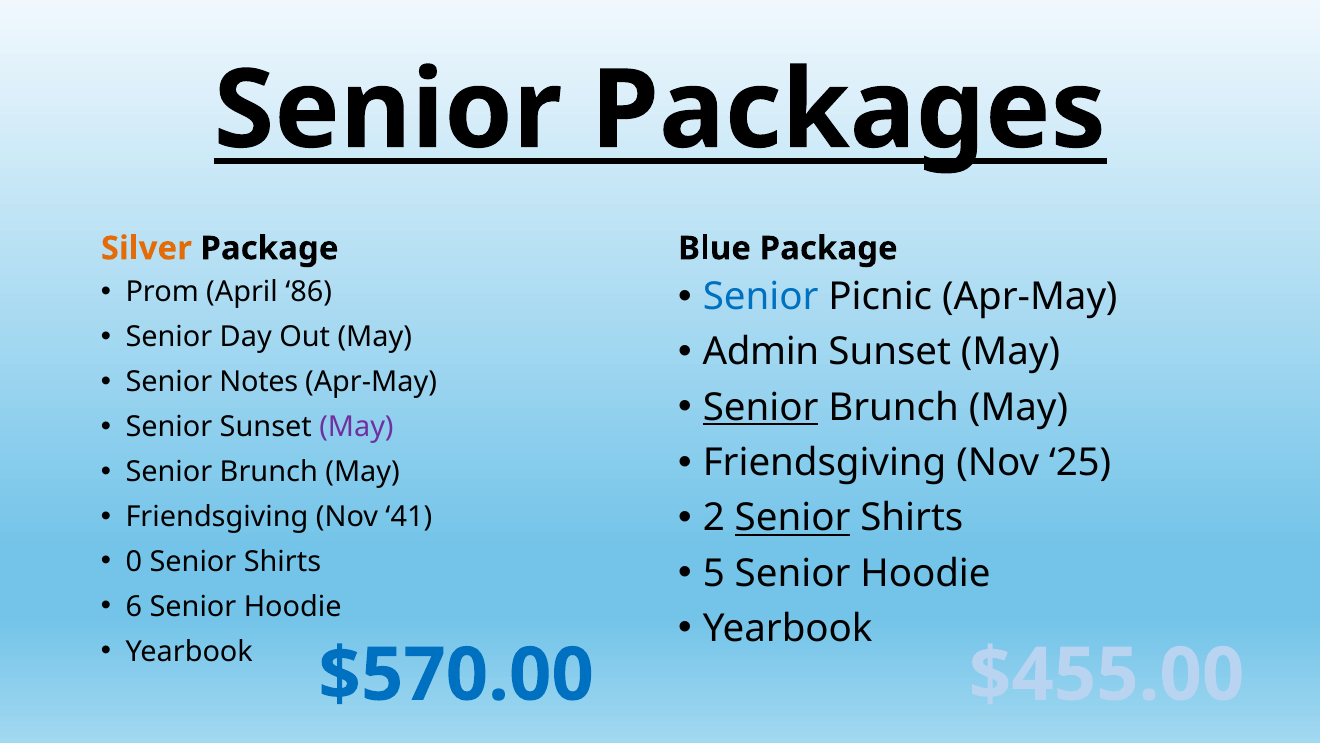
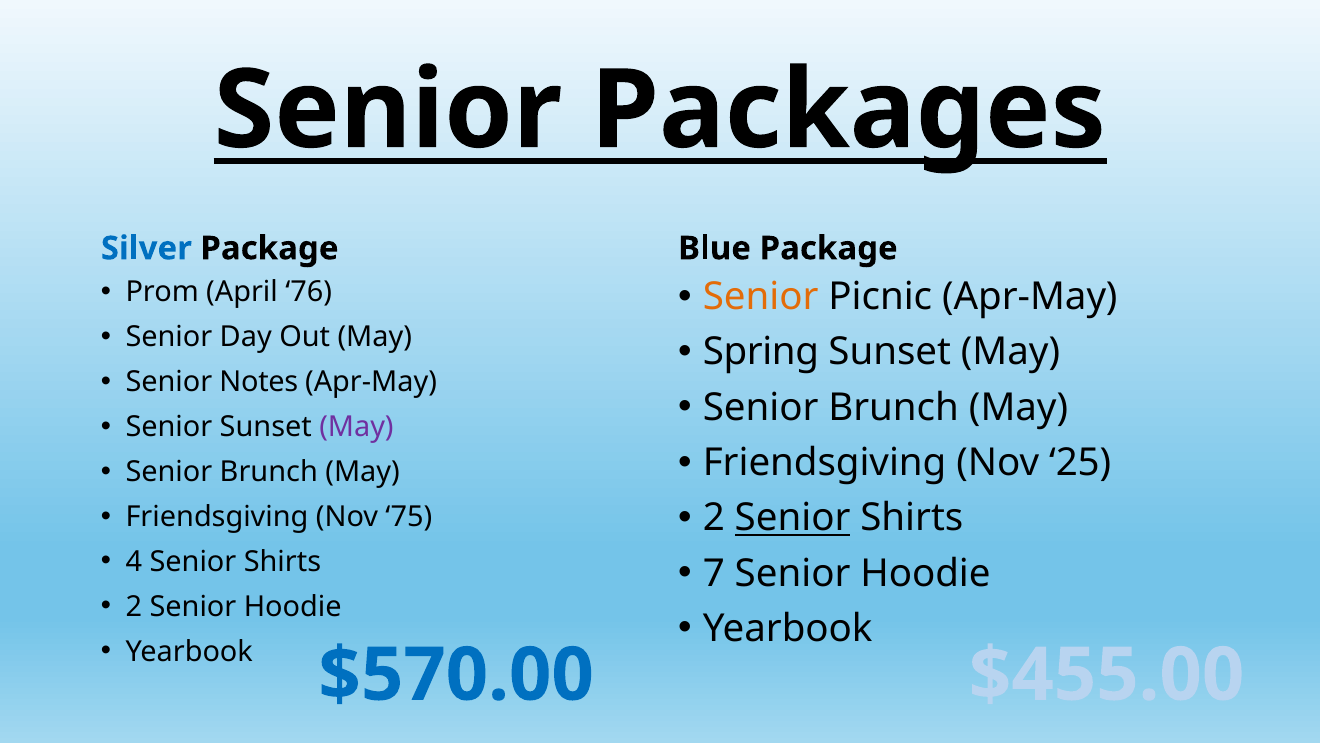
Silver colour: orange -> blue (146, 248)
86: 86 -> 76 (309, 292)
Senior colour: blue -> orange (761, 297)
Admin: Admin -> Spring (761, 352)
Senior underline: present -> none (761, 407)
41: 41 -> 75 (409, 516)
0: 0 -> 4 (134, 561)
5: 5 -> 7 (714, 573)
6: 6 -> 2 (134, 606)
